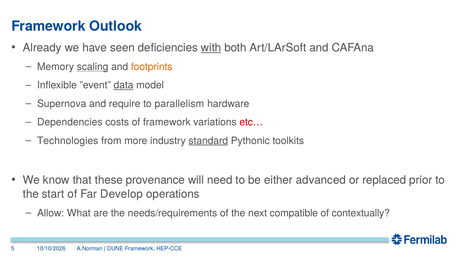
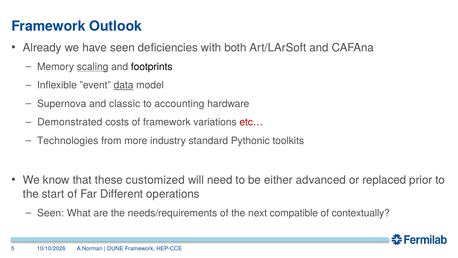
with underline: present -> none (211, 48)
footprints colour: orange -> black (152, 67)
require: require -> classic (125, 104)
parallelism: parallelism -> accounting (179, 104)
Dependencies: Dependencies -> Demonstrated (70, 122)
standard underline: present -> none (208, 141)
provenance: provenance -> customized (155, 180)
Develop: Develop -> Different (122, 194)
Allow: Allow -> Seen (51, 213)
